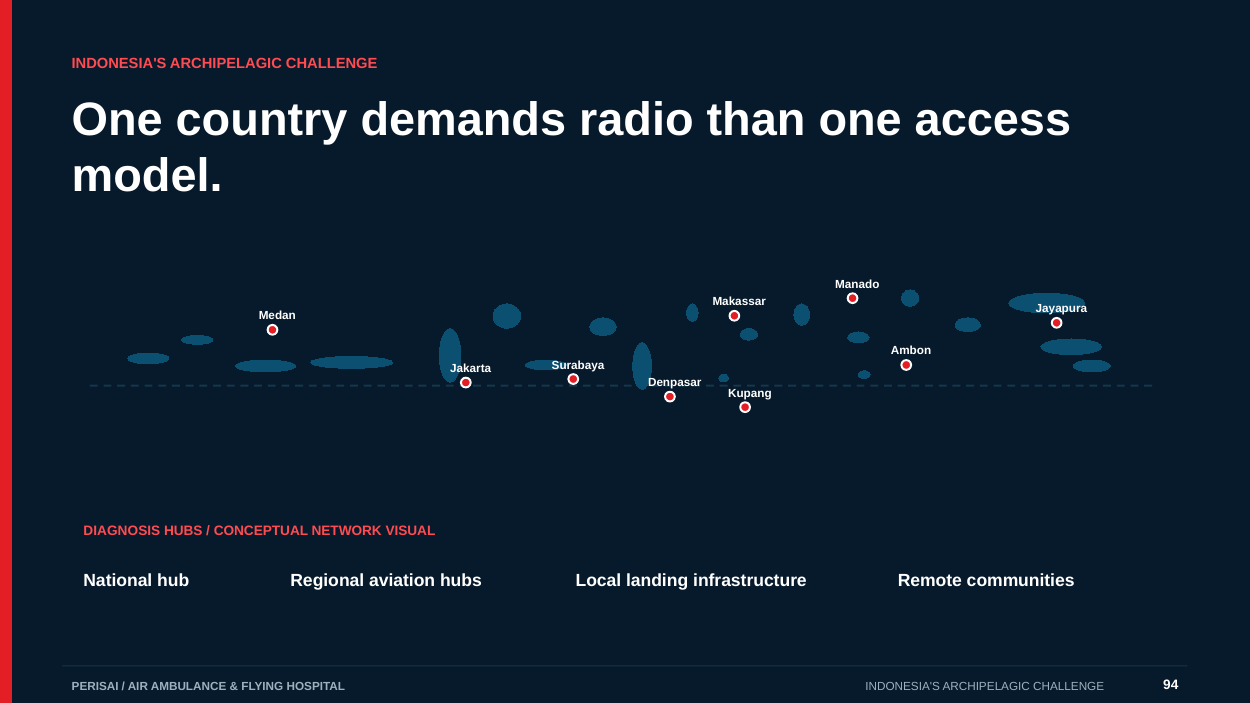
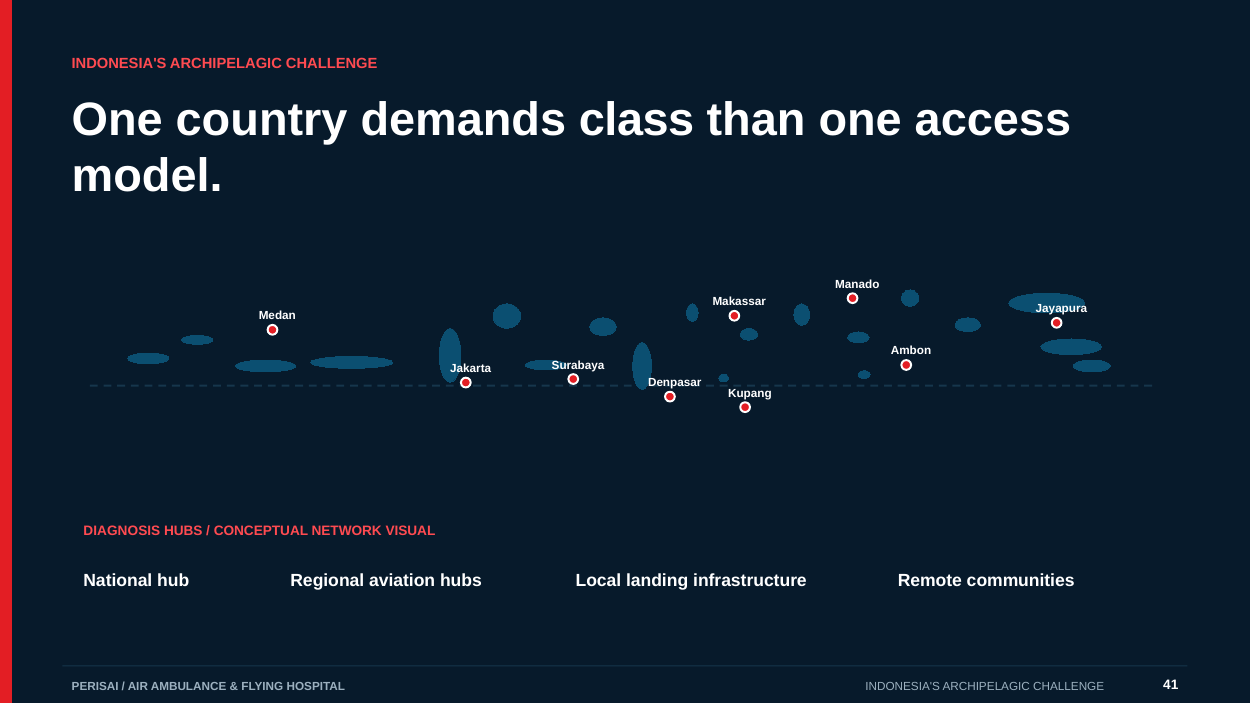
radio: radio -> class (637, 120)
94: 94 -> 41 (1171, 686)
